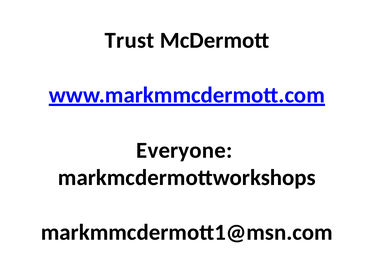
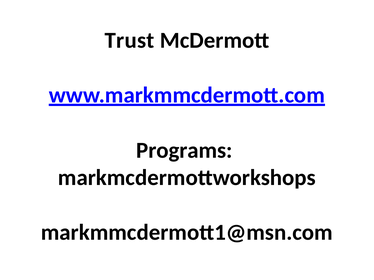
Everyone: Everyone -> Programs (184, 151)
